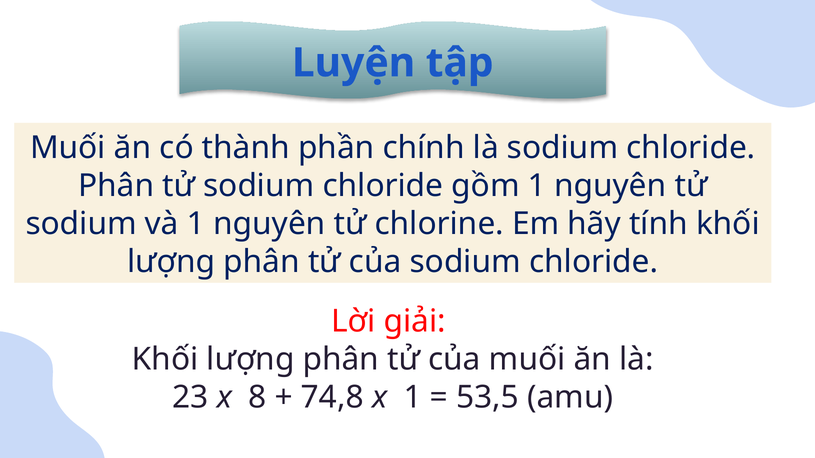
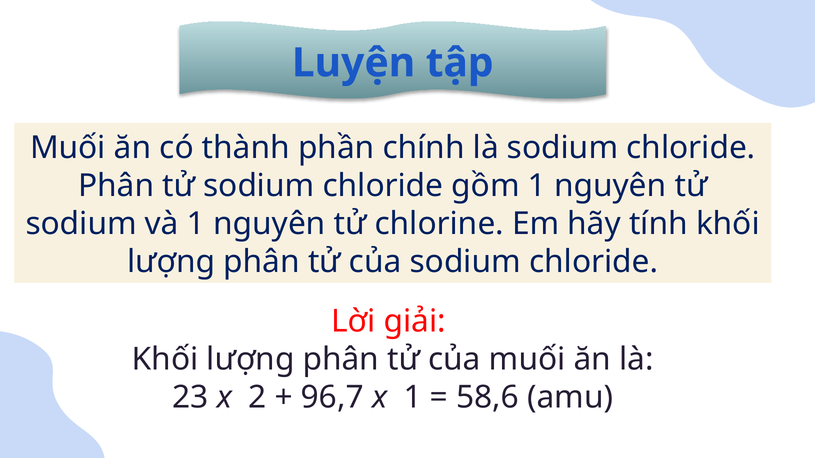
8: 8 -> 2 (257, 398)
74,8: 74,8 -> 96,7 (332, 398)
53,5: 53,5 -> 58,6 (488, 398)
